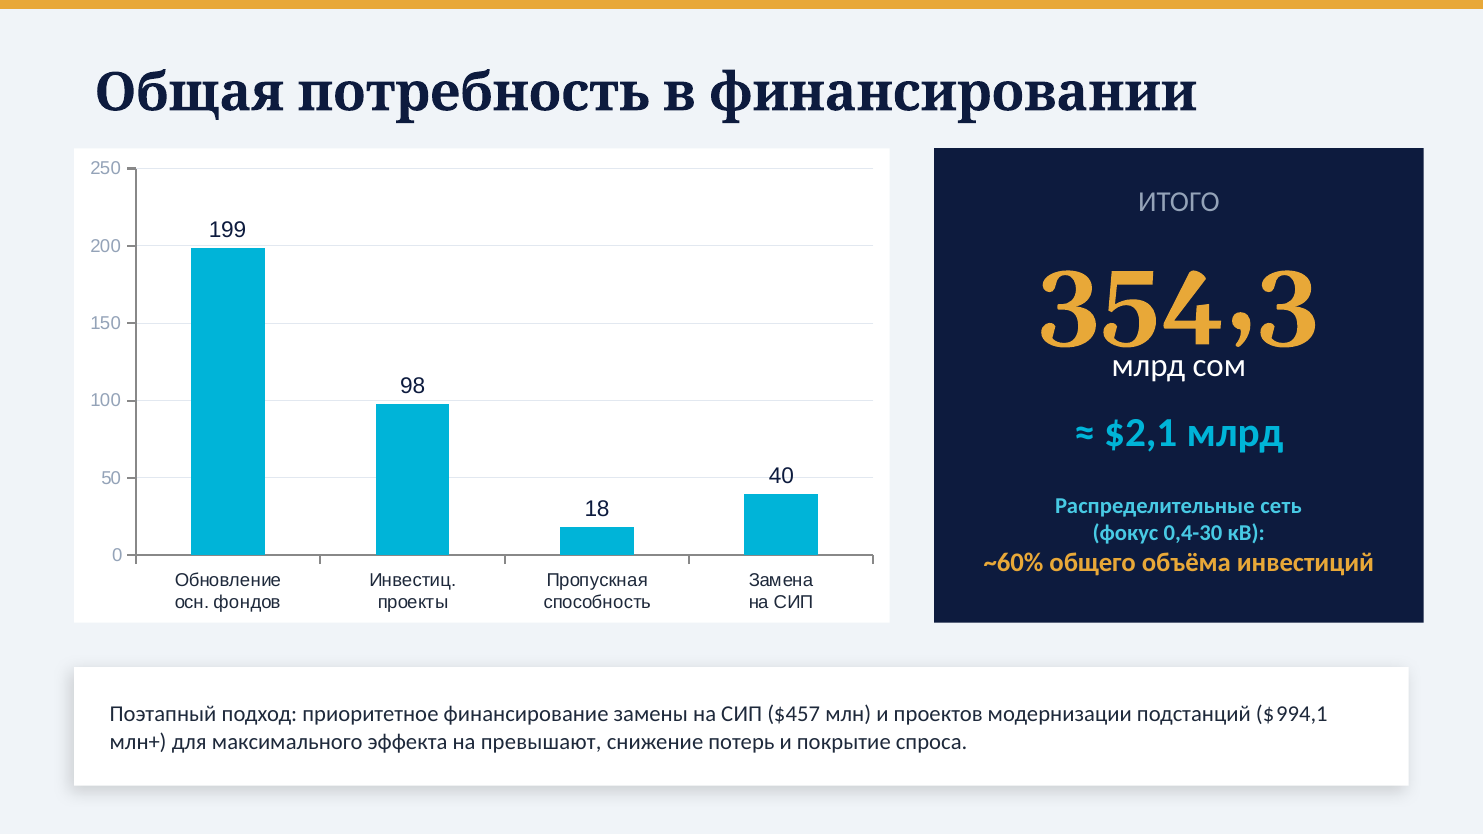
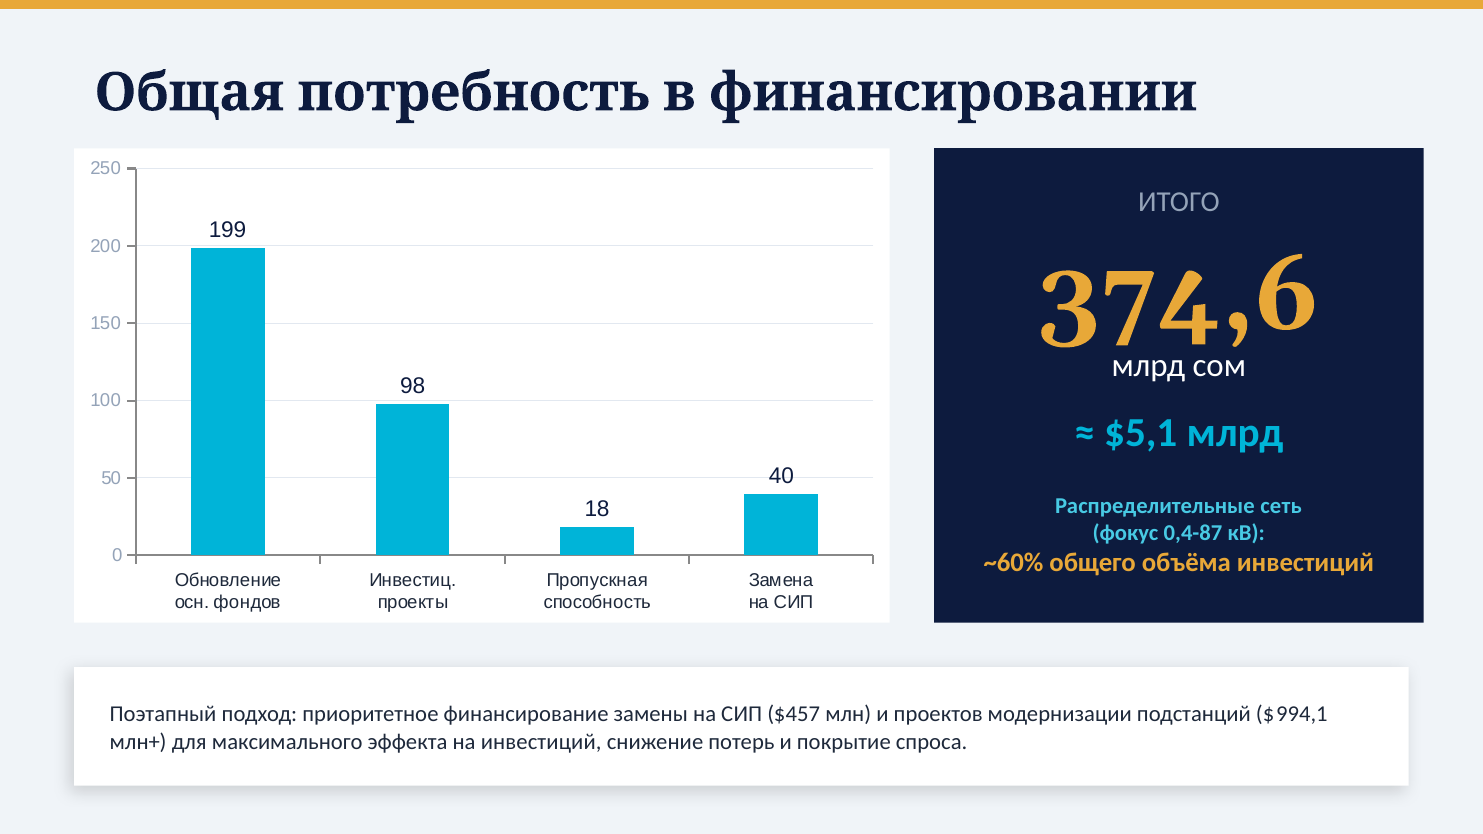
354,3: 354,3 -> 374,6 (1178, 296)
$2,1: $2,1 -> $5,1 (1141, 433)
0,4-30: 0,4-30 -> 0,4-87 (1193, 533)
на превышают: превышают -> инвестиций (541, 742)
